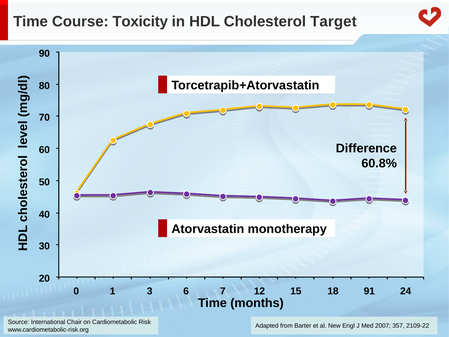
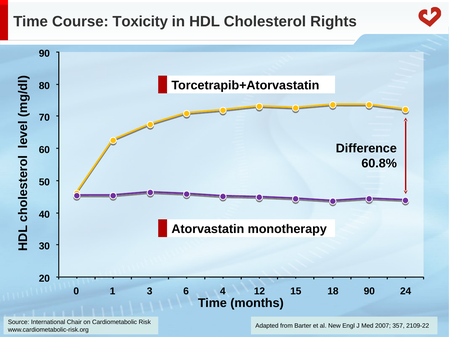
Target: Target -> Rights (333, 22)
7: 7 -> 4 (223, 291)
18 91: 91 -> 90 (369, 291)
